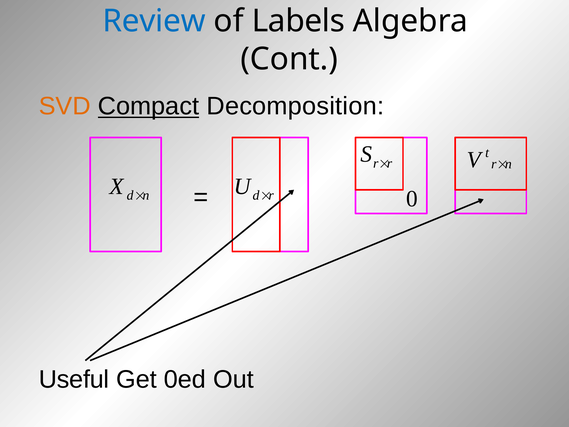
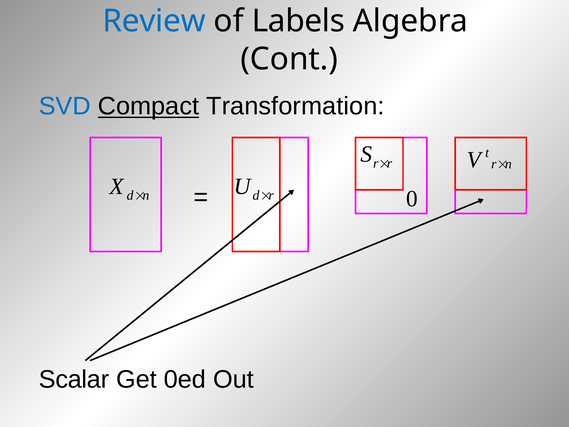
SVD colour: orange -> blue (65, 106)
Decomposition: Decomposition -> Transformation (295, 106)
Useful: Useful -> Scalar (74, 379)
